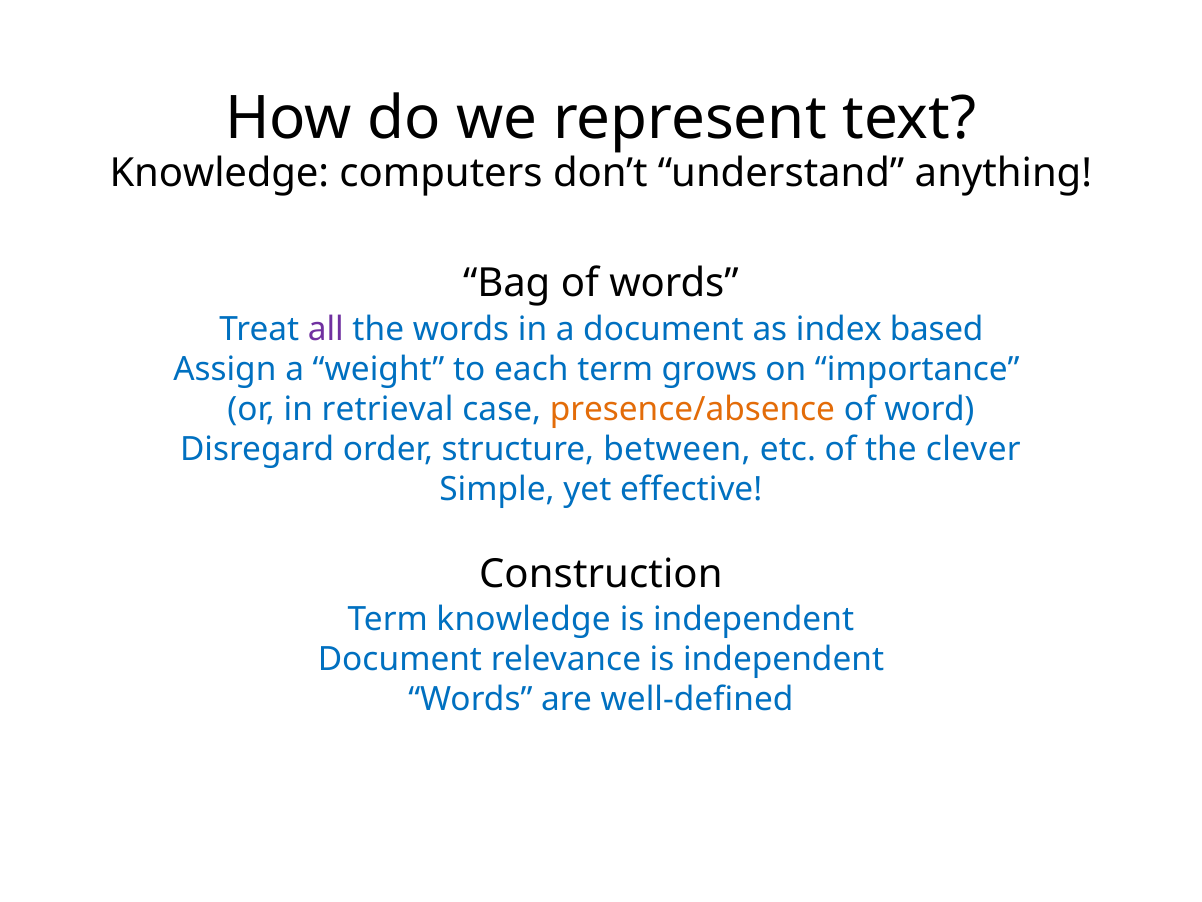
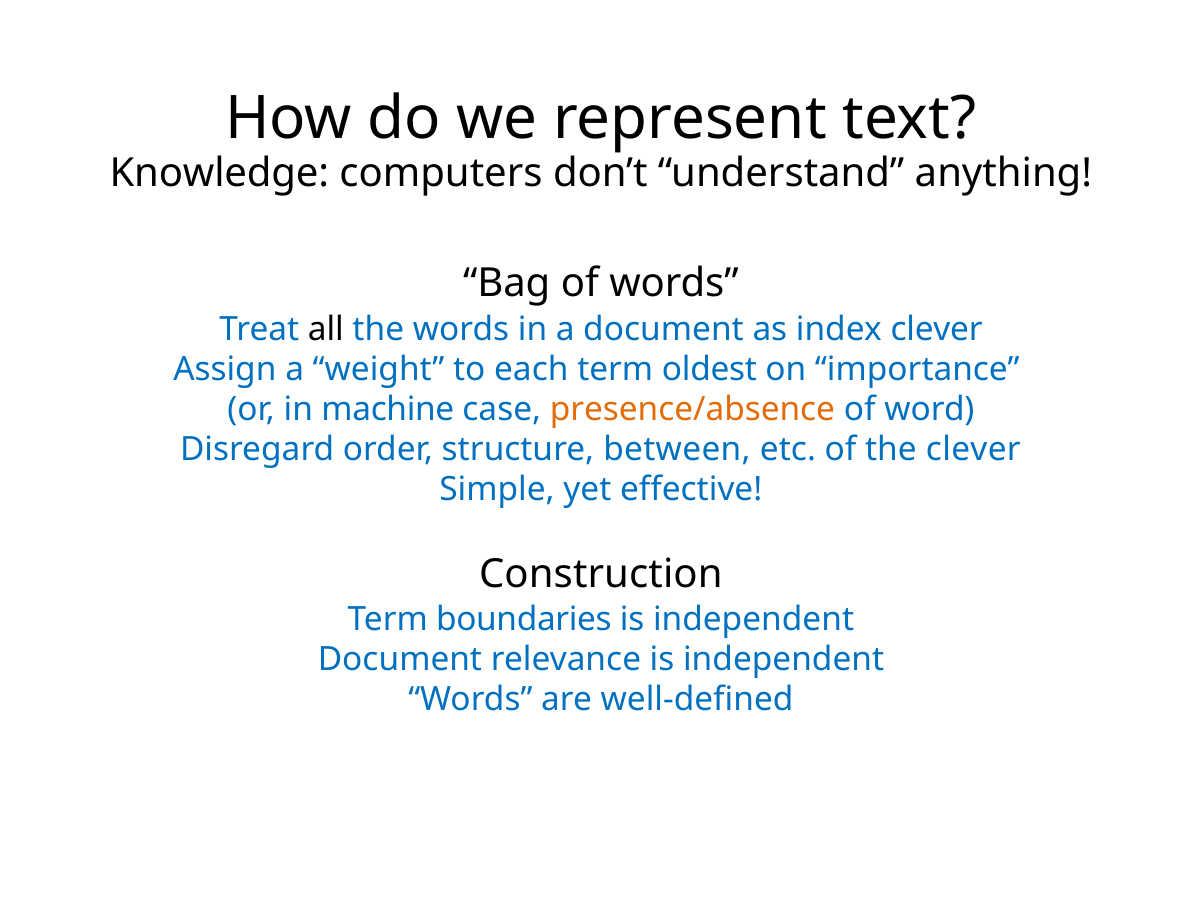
all colour: purple -> black (326, 329)
index based: based -> clever (937, 329)
grows: grows -> oldest (709, 369)
retrieval: retrieval -> machine (388, 409)
Term knowledge: knowledge -> boundaries (524, 619)
